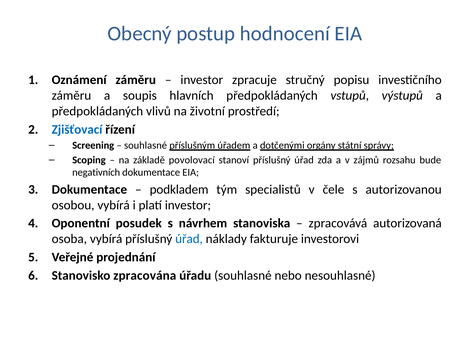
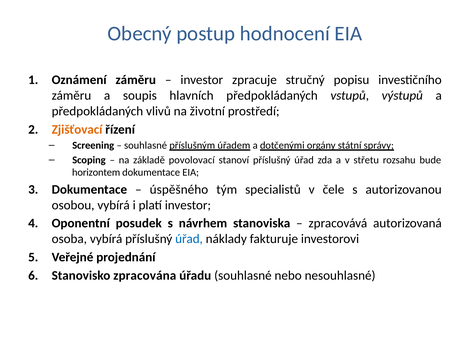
Zjišťovací colour: blue -> orange (77, 130)
zájmů: zájmů -> střetu (366, 160)
negativních: negativních -> horizontem (96, 173)
podkladem: podkladem -> úspěšného (179, 190)
